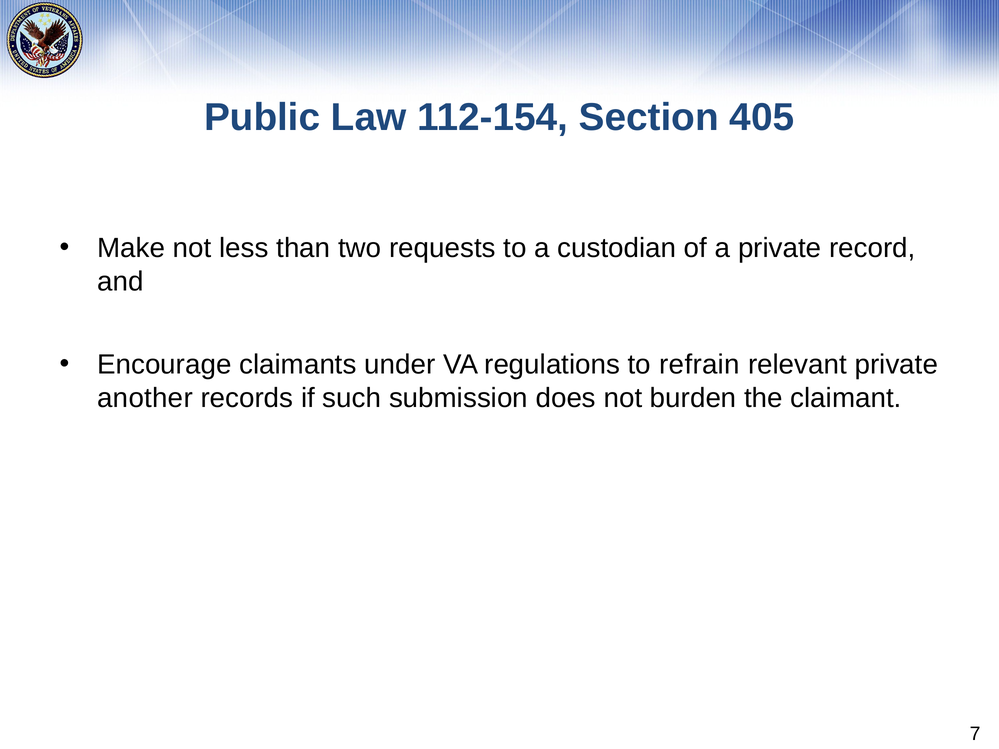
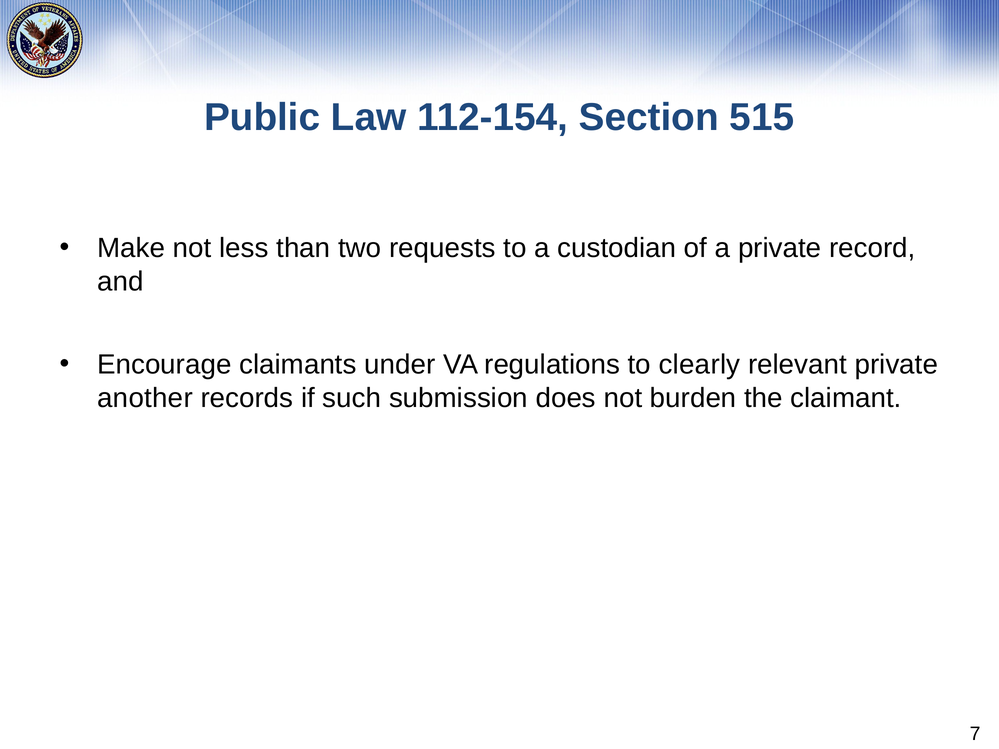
405: 405 -> 515 (762, 118)
refrain: refrain -> clearly (700, 365)
